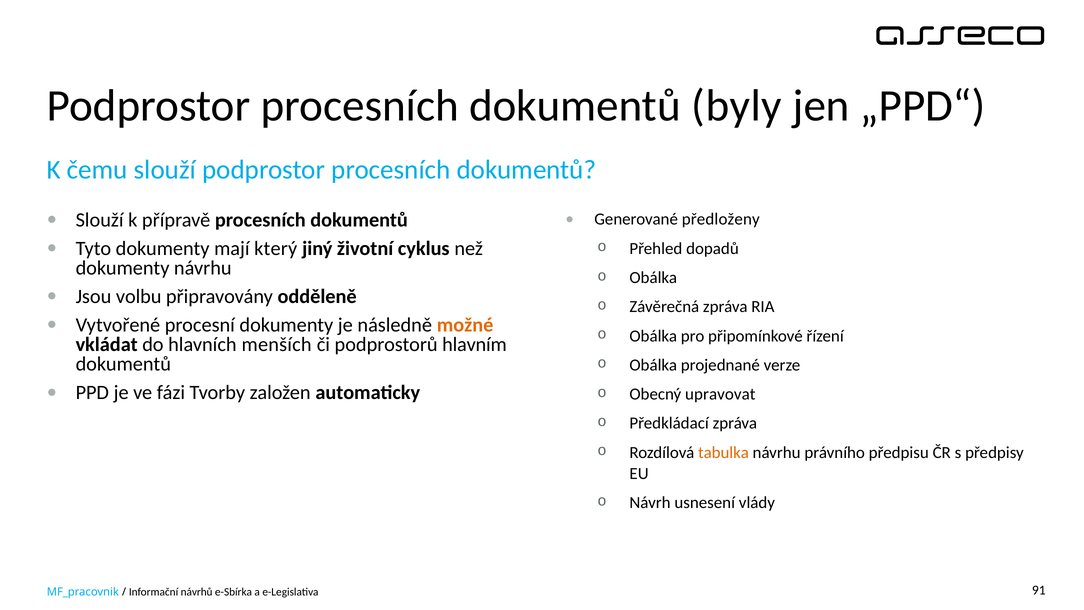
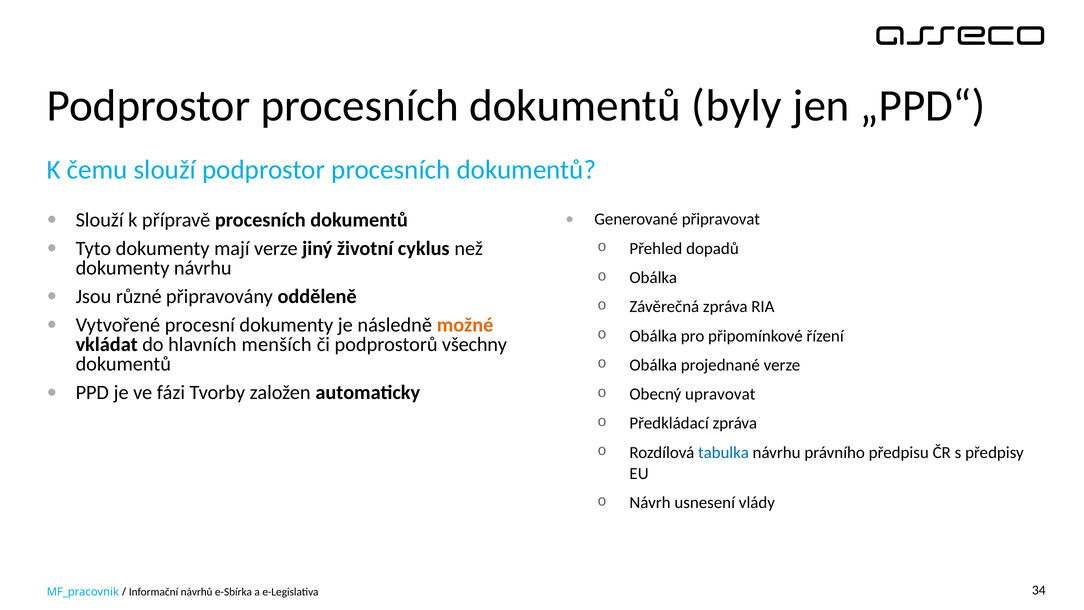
předloženy: předloženy -> připravovat (721, 219)
mají který: který -> verze (276, 248)
volbu: volbu -> různé (139, 296)
hlavním: hlavním -> všechny (474, 345)
tabulka colour: orange -> blue (723, 452)
91: 91 -> 34 (1039, 590)
